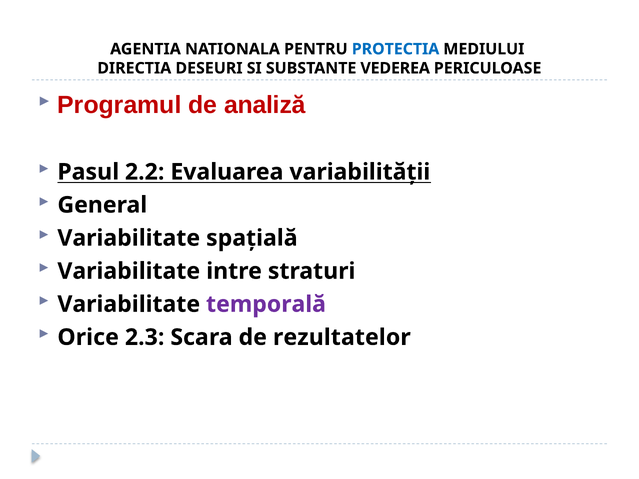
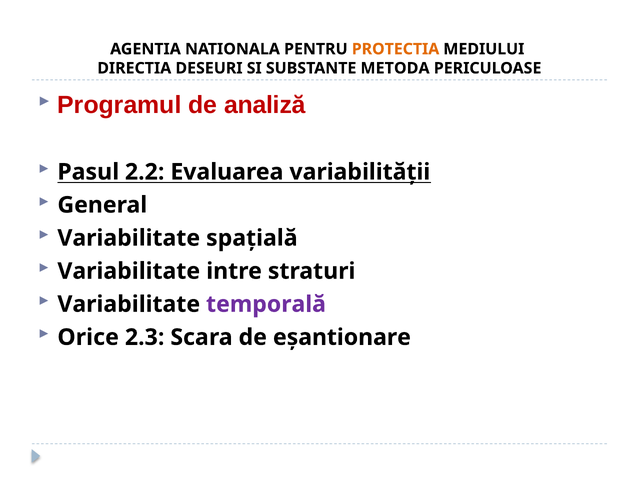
PROTECTIA colour: blue -> orange (396, 49)
VEDEREA: VEDEREA -> METODA (395, 68)
rezultatelor: rezultatelor -> eșantionare (342, 337)
